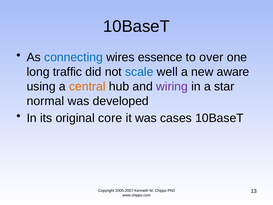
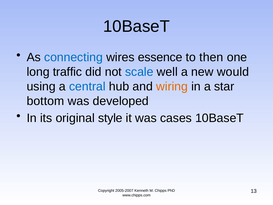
over: over -> then (211, 57)
aware: aware -> would (233, 72)
central colour: orange -> blue (87, 86)
wiring colour: purple -> orange (172, 86)
normal: normal -> bottom (45, 101)
core: core -> style (110, 118)
